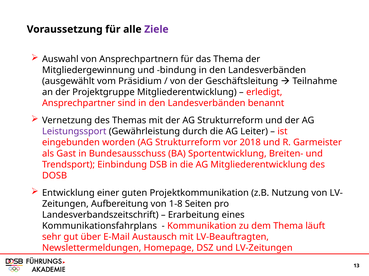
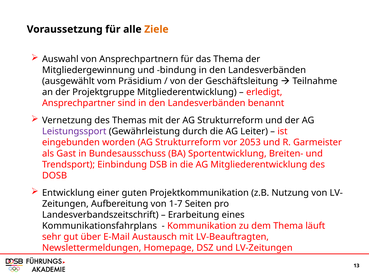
Ziele colour: purple -> orange (156, 29)
2018: 2018 -> 2053 (250, 143)
1-8: 1-8 -> 1-7 (176, 204)
